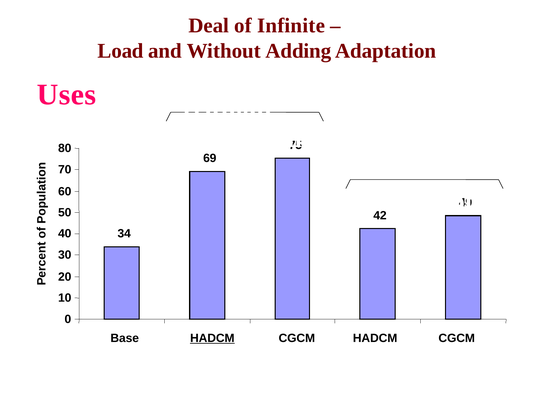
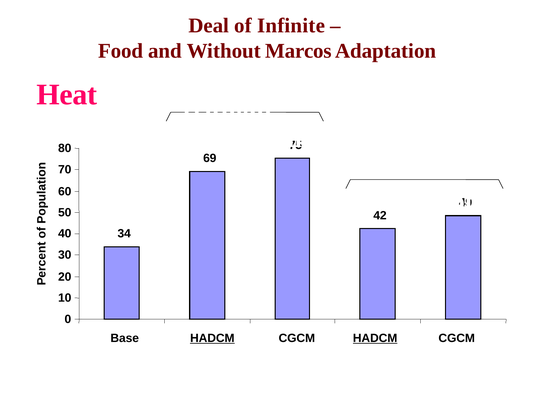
Load: Load -> Food (121, 51)
Adding: Adding -> Marcos (298, 51)
Uses: Uses -> Heat (67, 95)
HADCM underline: none -> present (375, 338)
